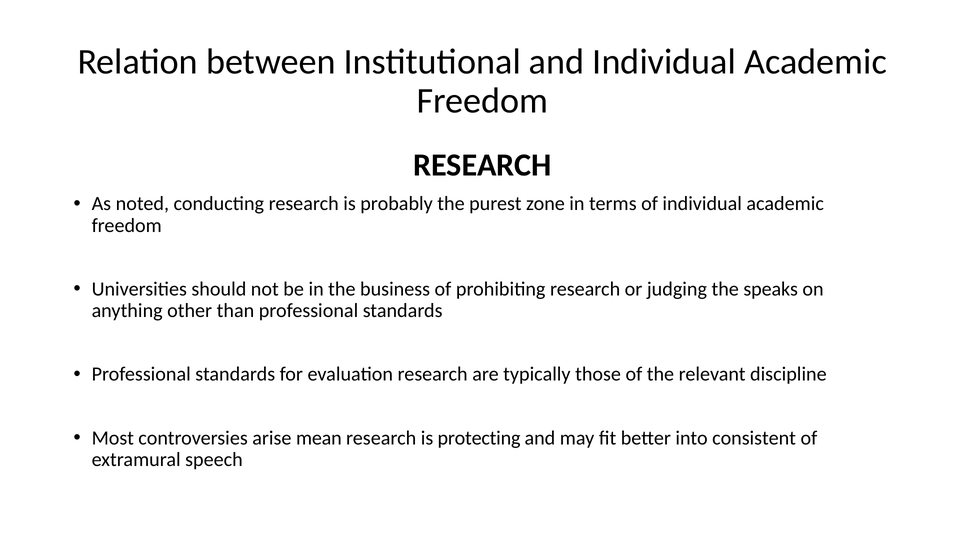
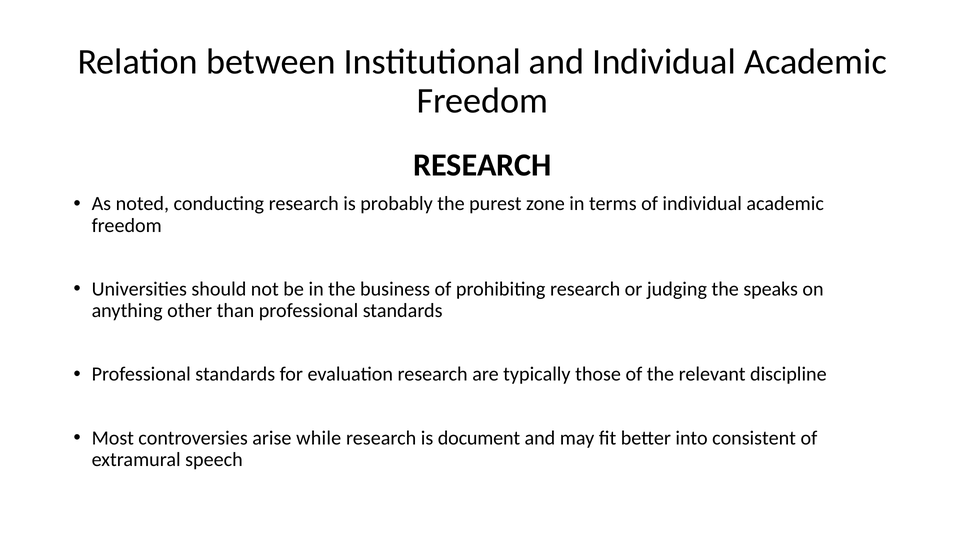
mean: mean -> while (319, 438)
protecting: protecting -> document (479, 438)
